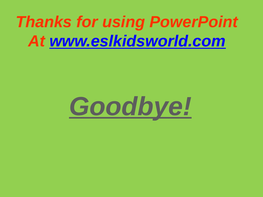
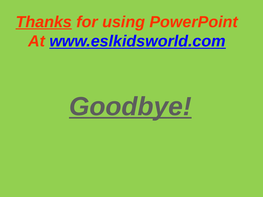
Thanks underline: none -> present (44, 22)
